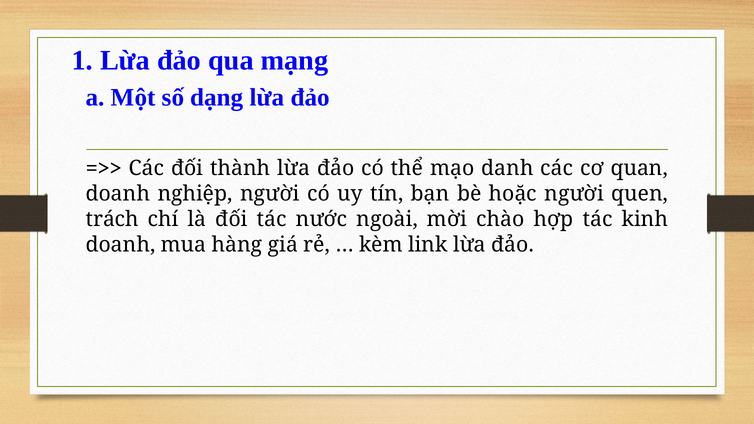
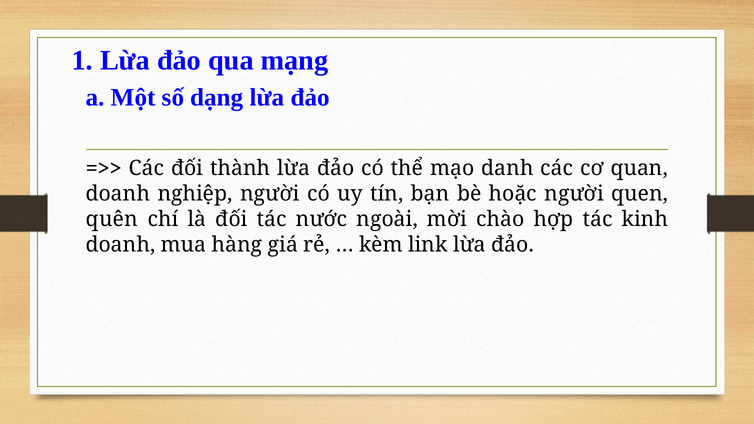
trách: trách -> quên (112, 219)
